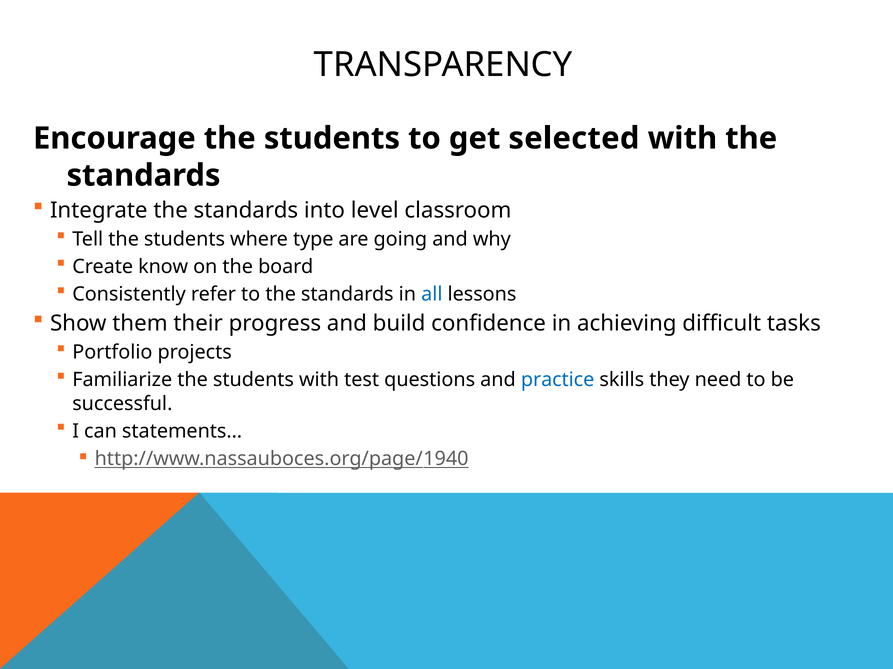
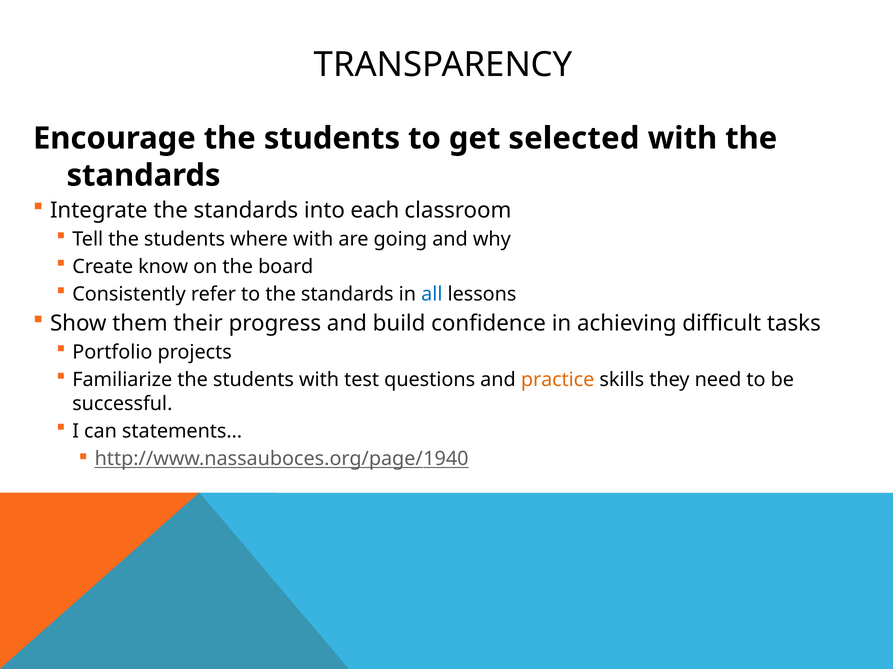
level: level -> each (375, 211)
where type: type -> with (313, 240)
practice colour: blue -> orange (558, 380)
